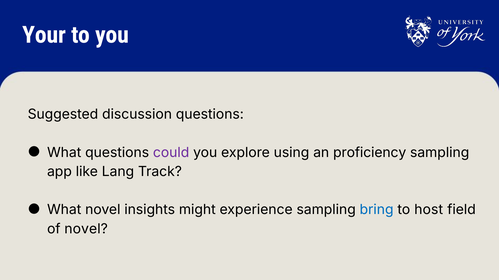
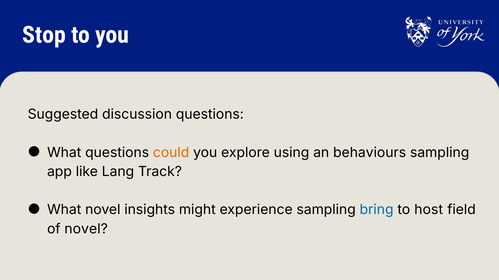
Your: Your -> Stop (44, 35)
could colour: purple -> orange (171, 153)
proficiency: proficiency -> behaviours (370, 153)
